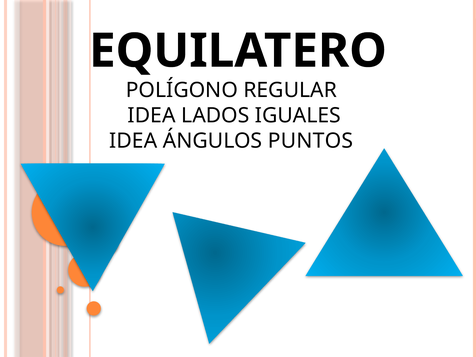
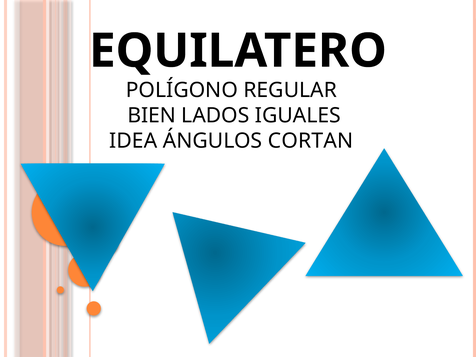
IDEA: IDEA -> BIEN (152, 115)
PUNTOS: PUNTOS -> CORTAN (311, 141)
